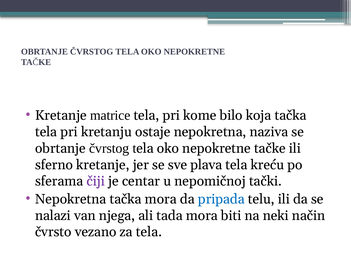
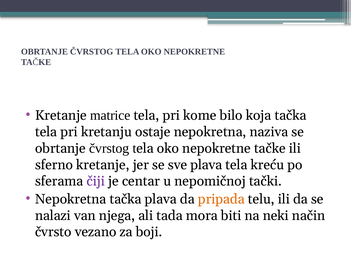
tačka mora: mora -> plava (161, 199)
pripada colour: blue -> orange (221, 199)
za tela: tela -> boji (149, 231)
